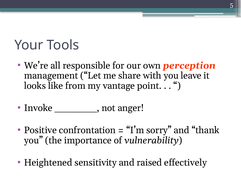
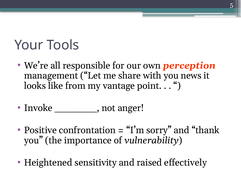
leave: leave -> news (191, 76)
